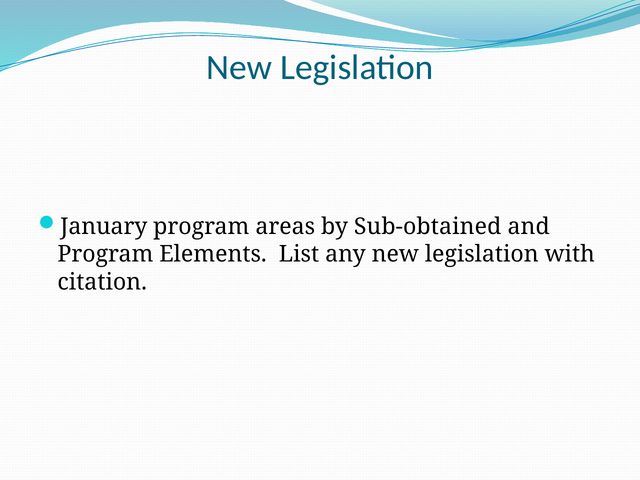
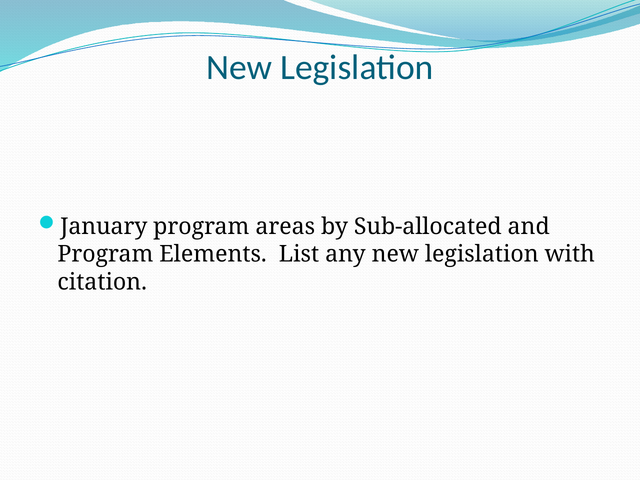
Sub-obtained: Sub-obtained -> Sub-allocated (428, 227)
